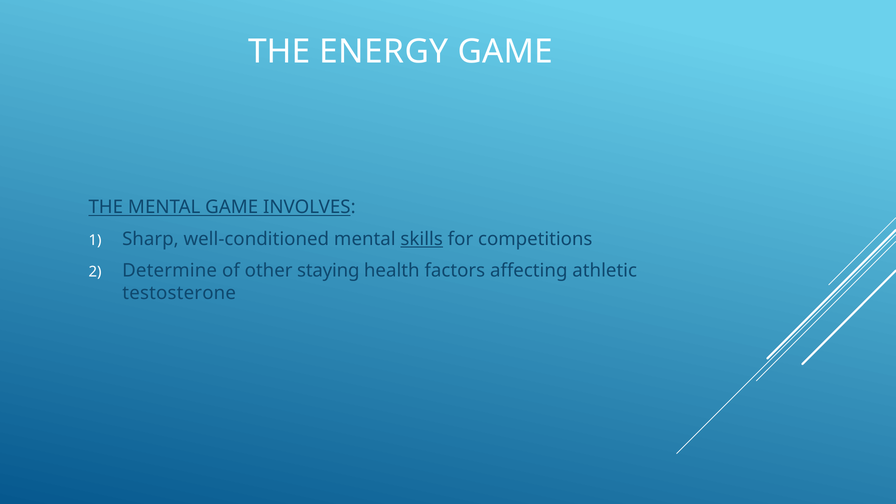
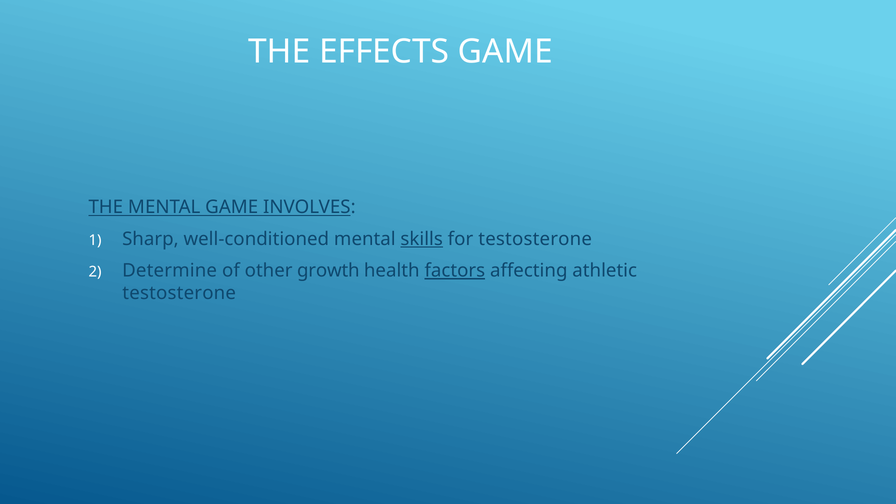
ENERGY: ENERGY -> EFFECTS (384, 52)
for competitions: competitions -> testosterone (535, 239)
staying: staying -> growth (328, 271)
factors underline: none -> present (455, 271)
